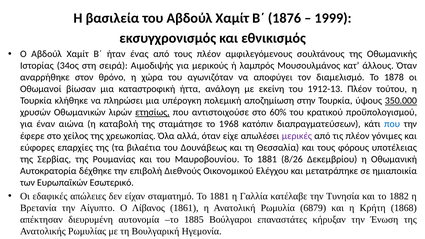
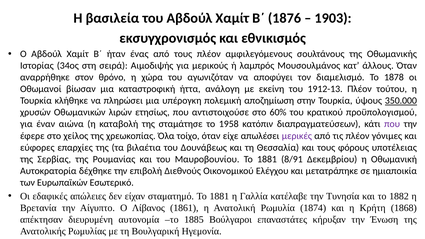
1999: 1999 -> 1903 (333, 18)
ετησίως underline: present -> none (152, 112)
1968: 1968 -> 1958 (229, 124)
που colour: blue -> purple (392, 124)
αλλά: αλλά -> τοίχο (188, 136)
8/26: 8/26 -> 8/91 (292, 159)
6879: 6879 -> 1874 (313, 208)
